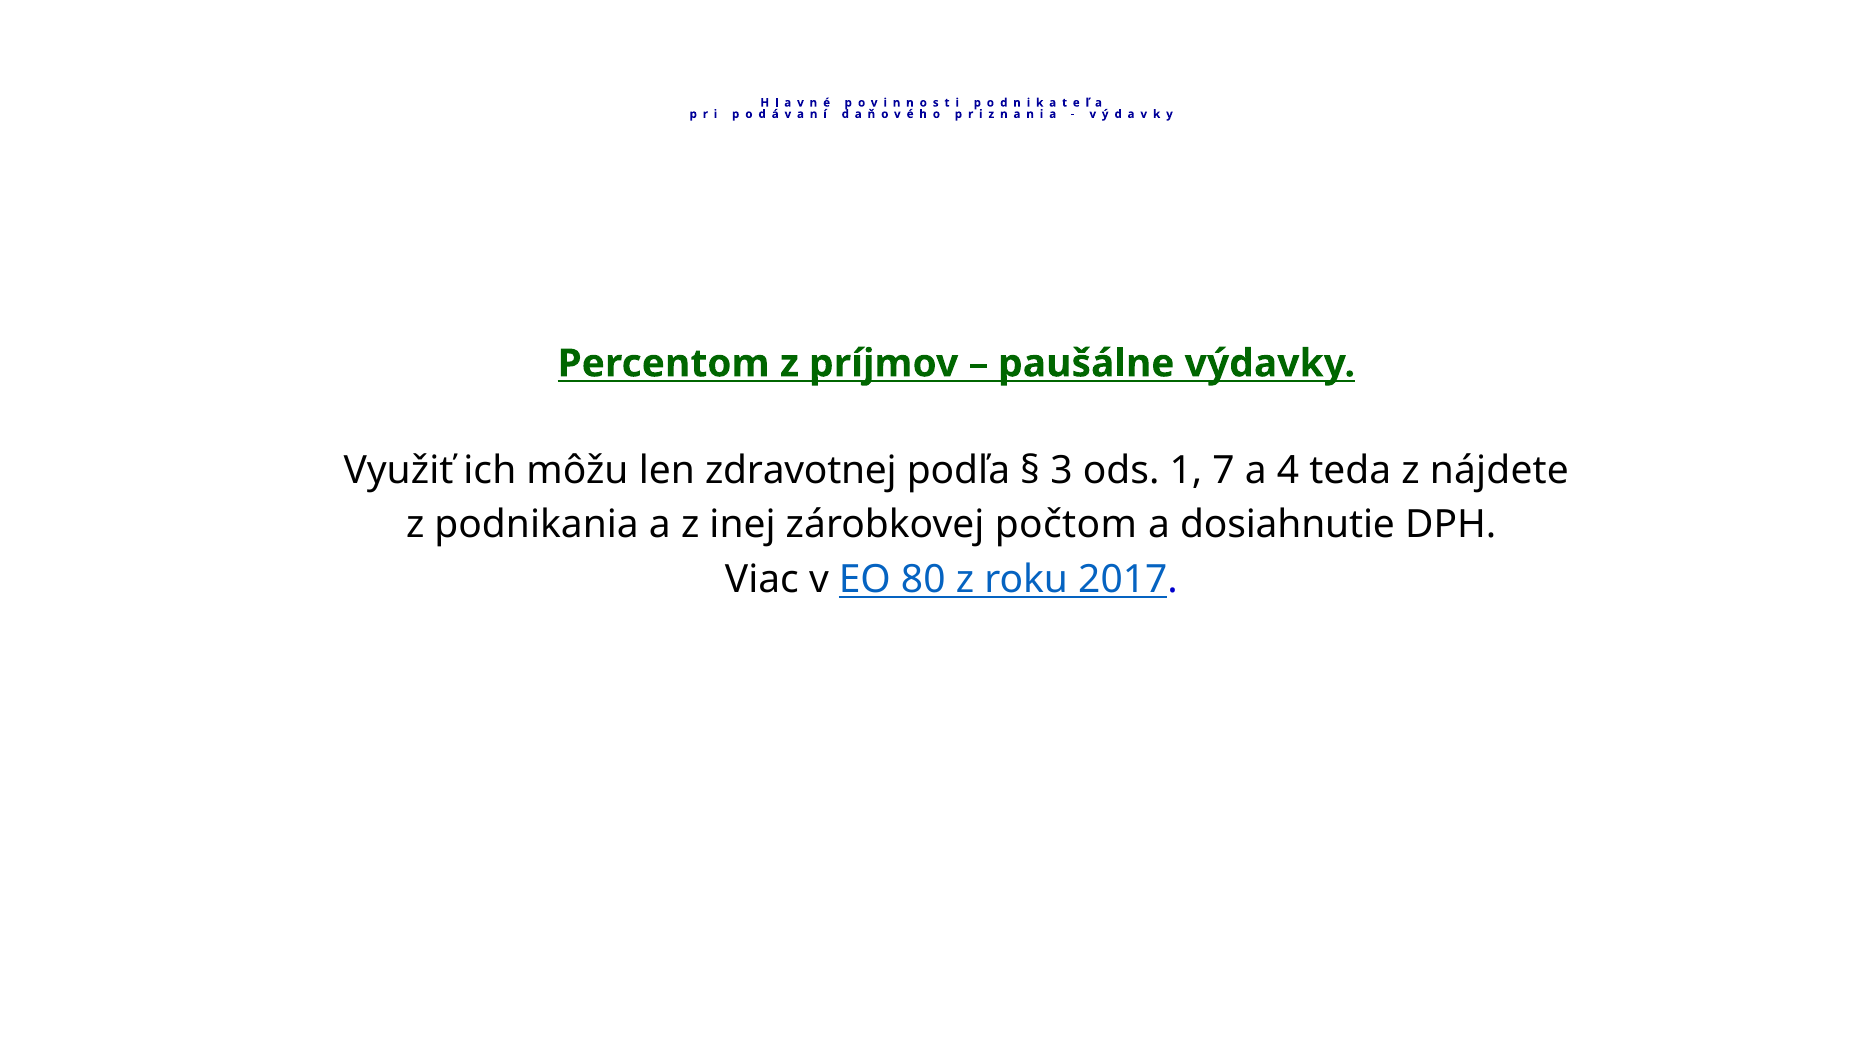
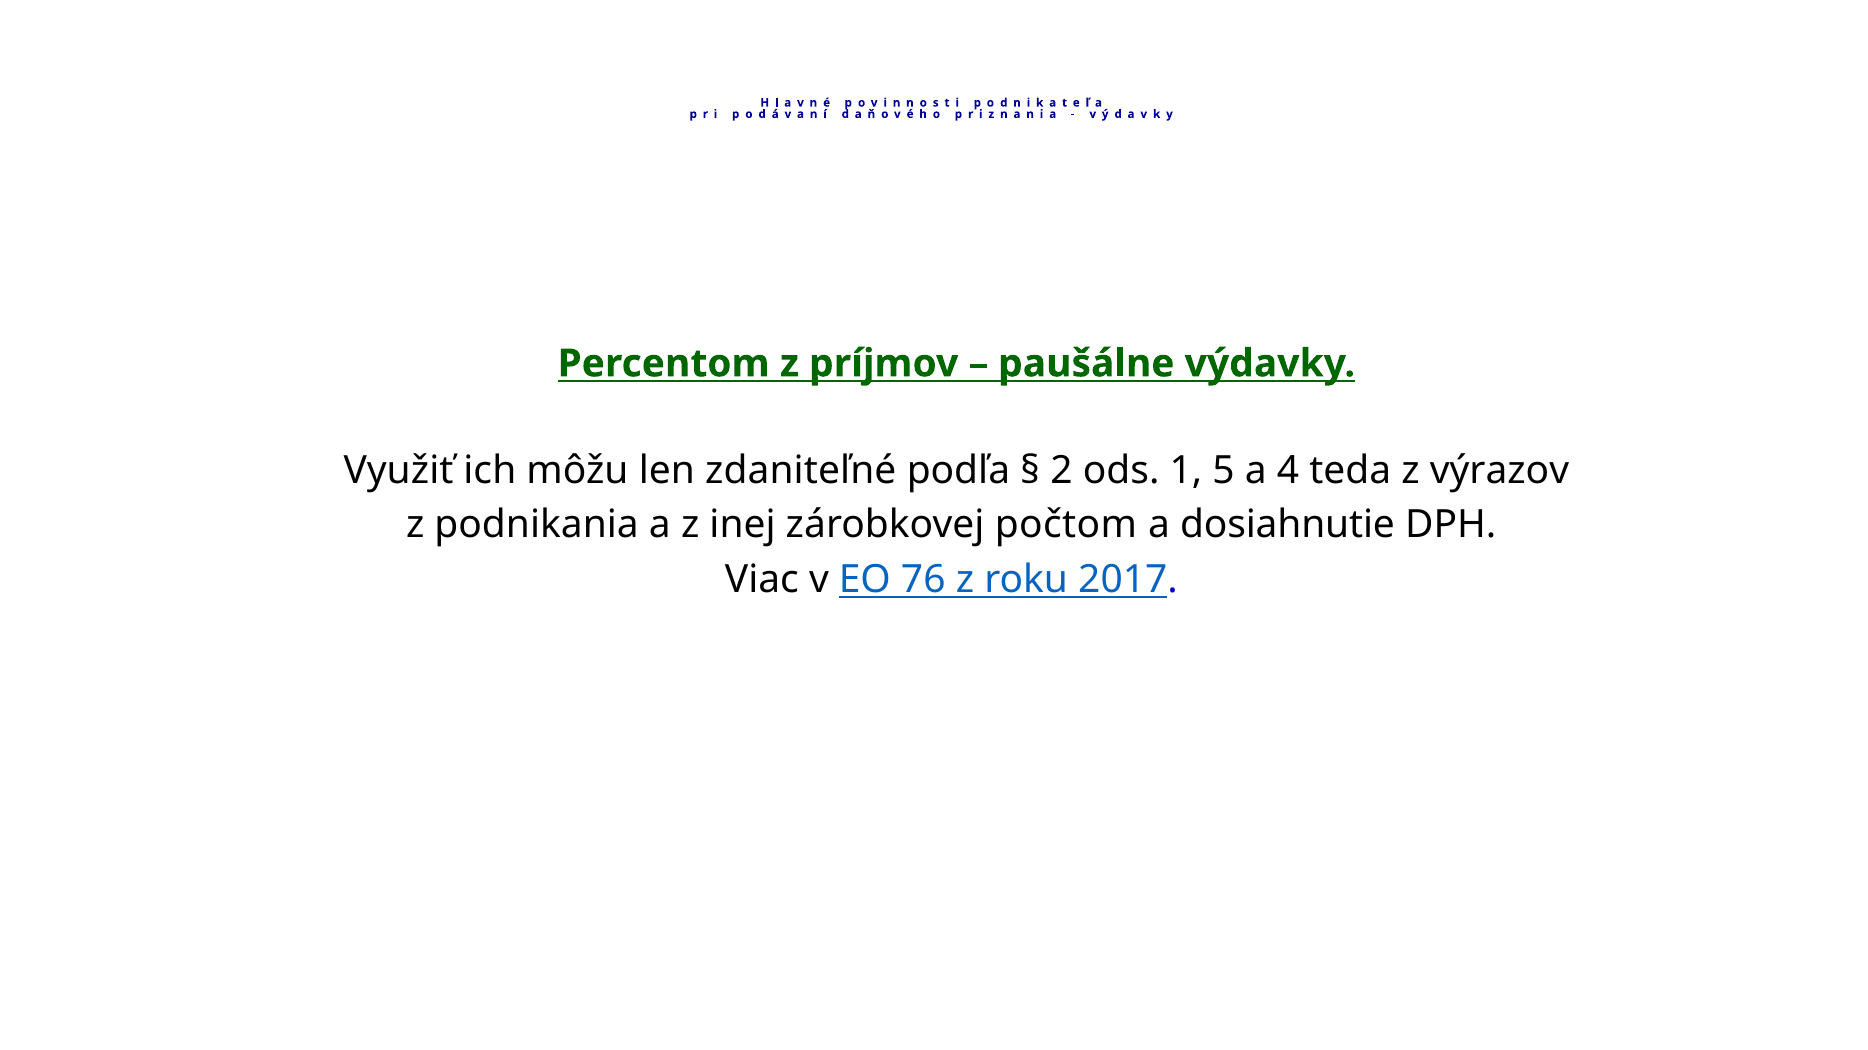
zdravotnej: zdravotnej -> zdaniteľné (801, 471)
3: 3 -> 2 (1061, 471)
7: 7 -> 5 (1224, 471)
nájdete: nájdete -> výrazov (1499, 471)
80: 80 -> 76 (923, 580)
